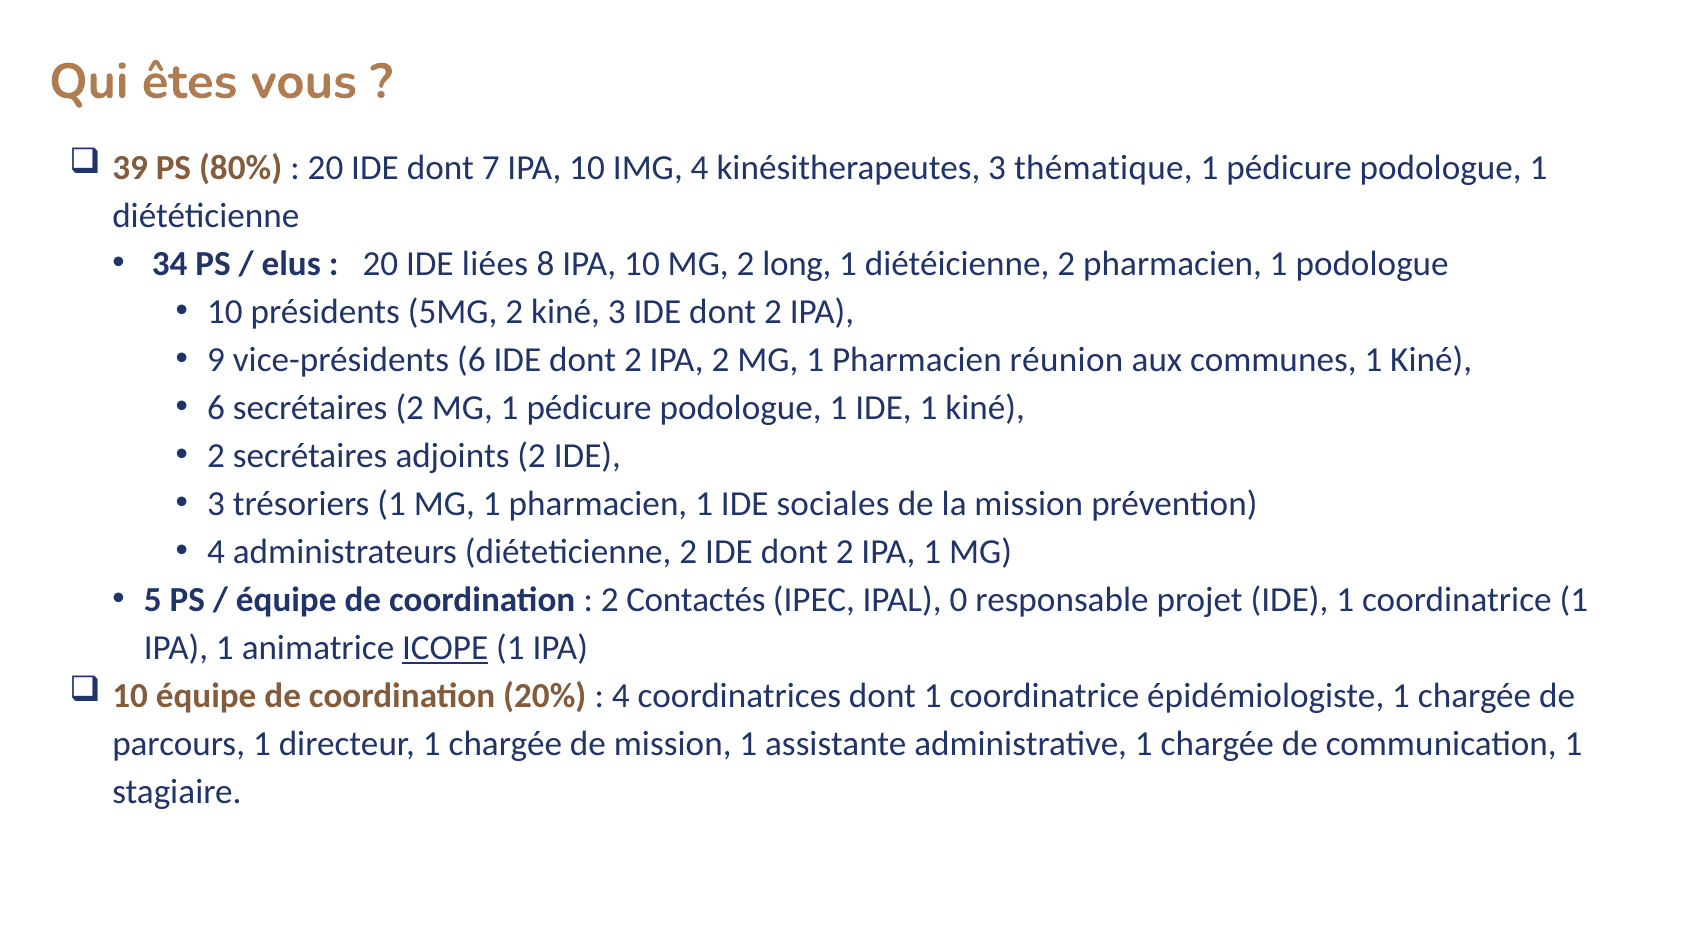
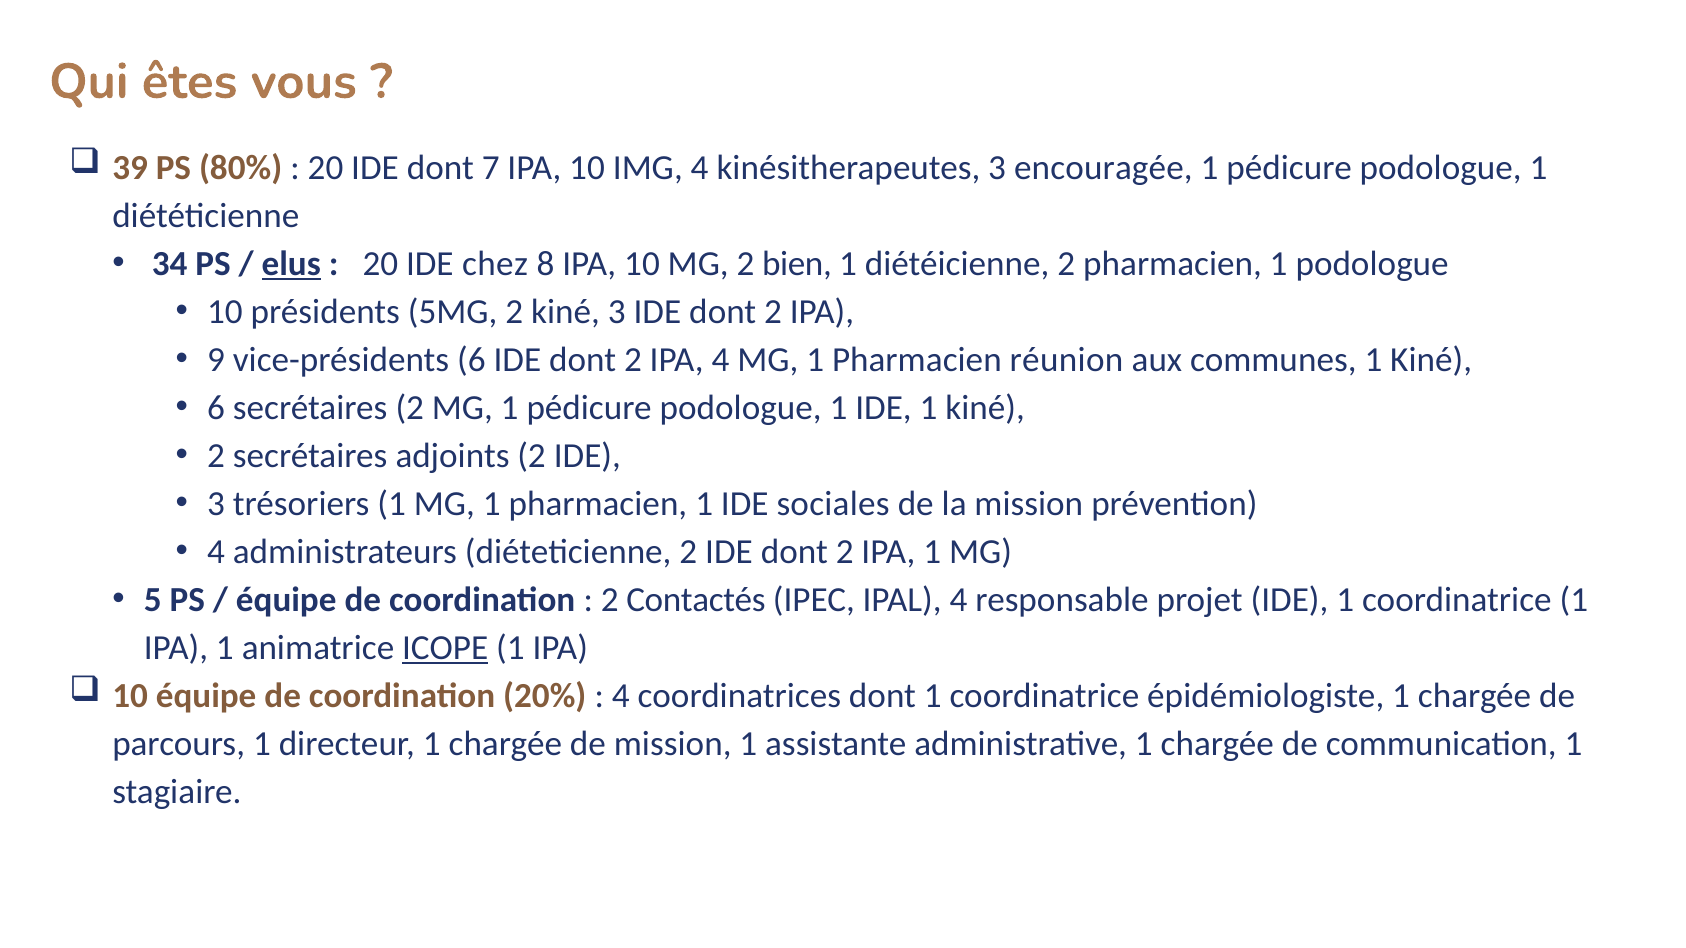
thématique: thématique -> encouragée (1103, 168)
elus underline: none -> present (291, 264)
liées: liées -> chez (495, 264)
long: long -> bien (797, 264)
IPA 2: 2 -> 4 (720, 360)
IPAL 0: 0 -> 4 (959, 600)
